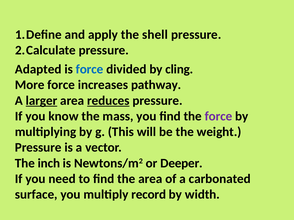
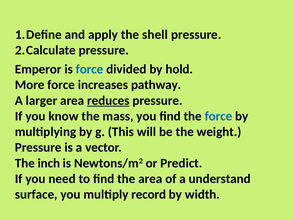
Adapted: Adapted -> Emperor (38, 69)
cling: cling -> hold (179, 69)
larger underline: present -> none (42, 101)
force colour: purple -> blue (219, 116)
Deeper: Deeper -> Predict (181, 163)
carbonated: carbonated -> understand (220, 179)
